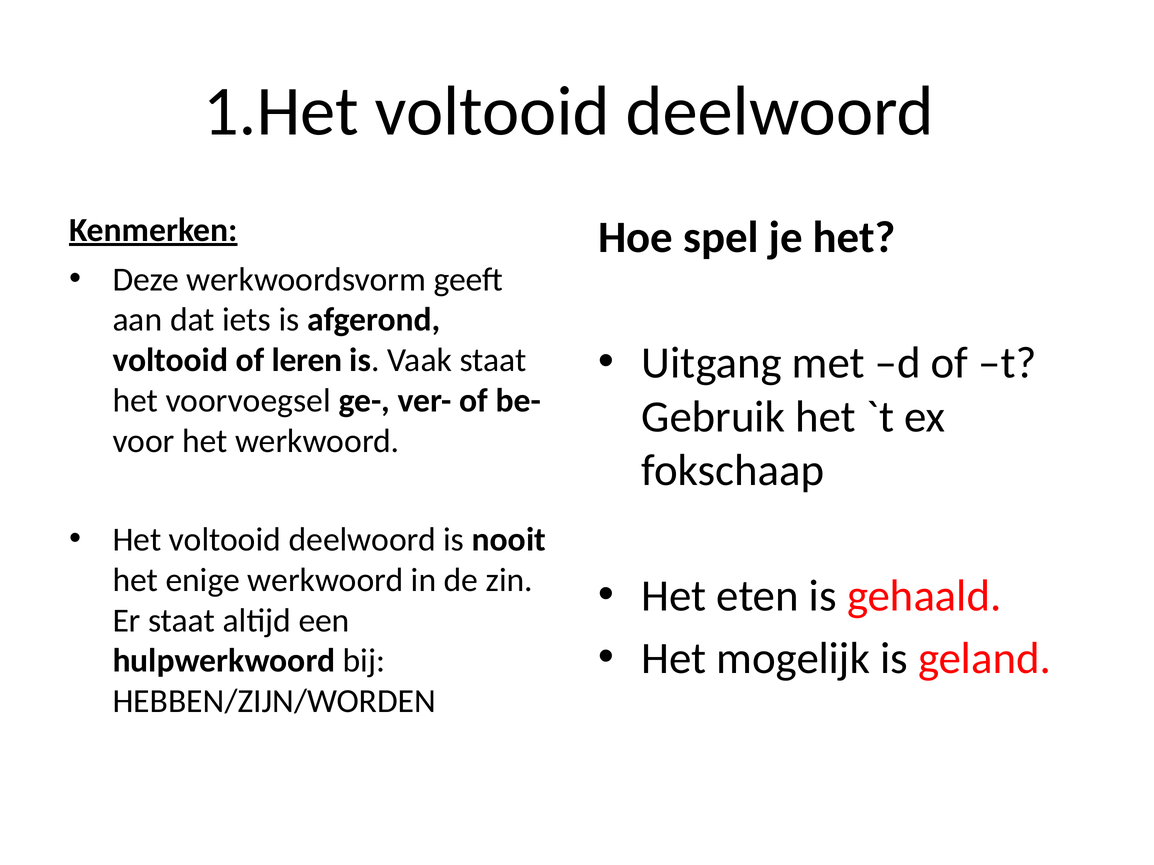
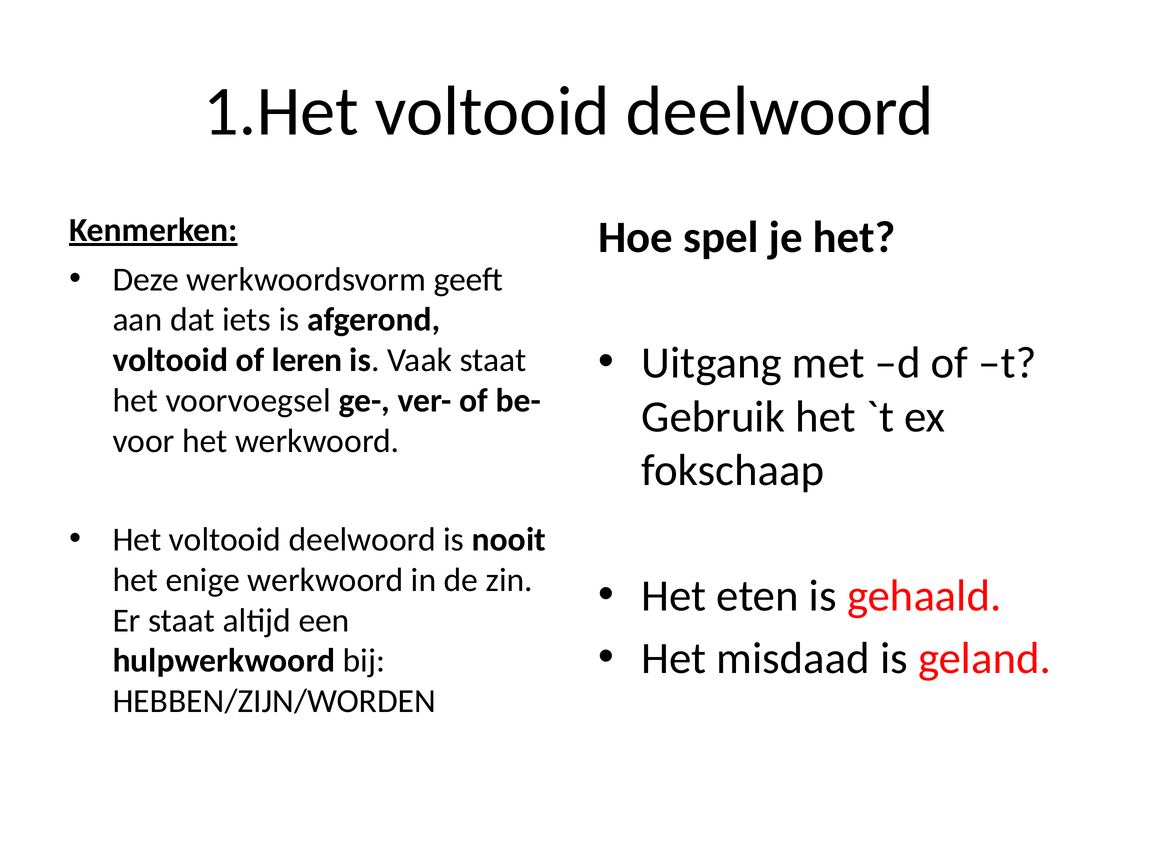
mogelijk: mogelijk -> misdaad (793, 659)
